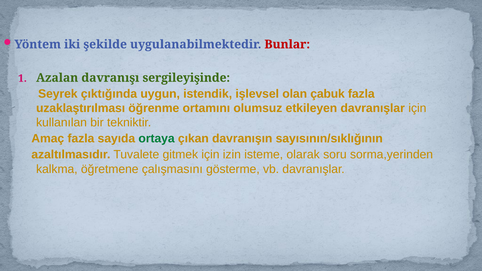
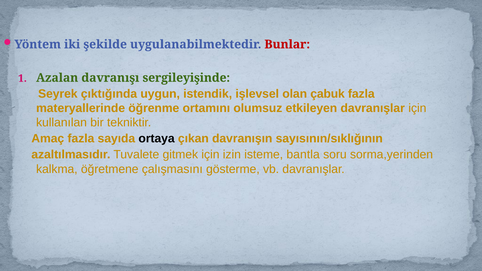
uzaklaştırılması: uzaklaştırılması -> materyallerinde (81, 108)
ortaya colour: green -> black (157, 139)
olarak: olarak -> bantla (303, 155)
